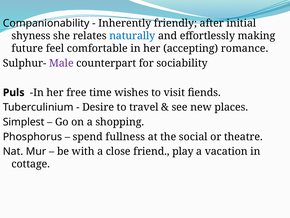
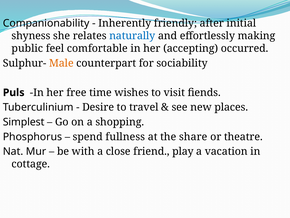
future: future -> public (27, 48)
romance: romance -> occurred (245, 48)
Male colour: purple -> orange (61, 63)
social: social -> share (193, 136)
